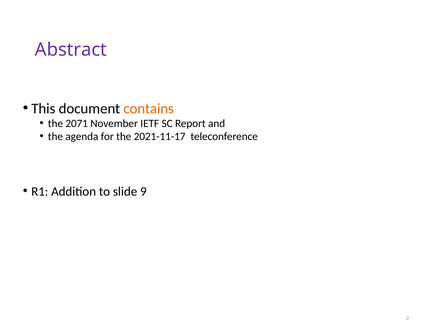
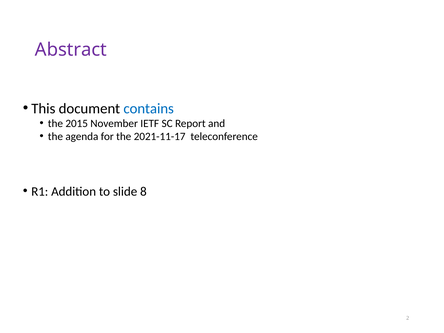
contains colour: orange -> blue (149, 109)
2071: 2071 -> 2015 (77, 124)
9: 9 -> 8 (143, 191)
